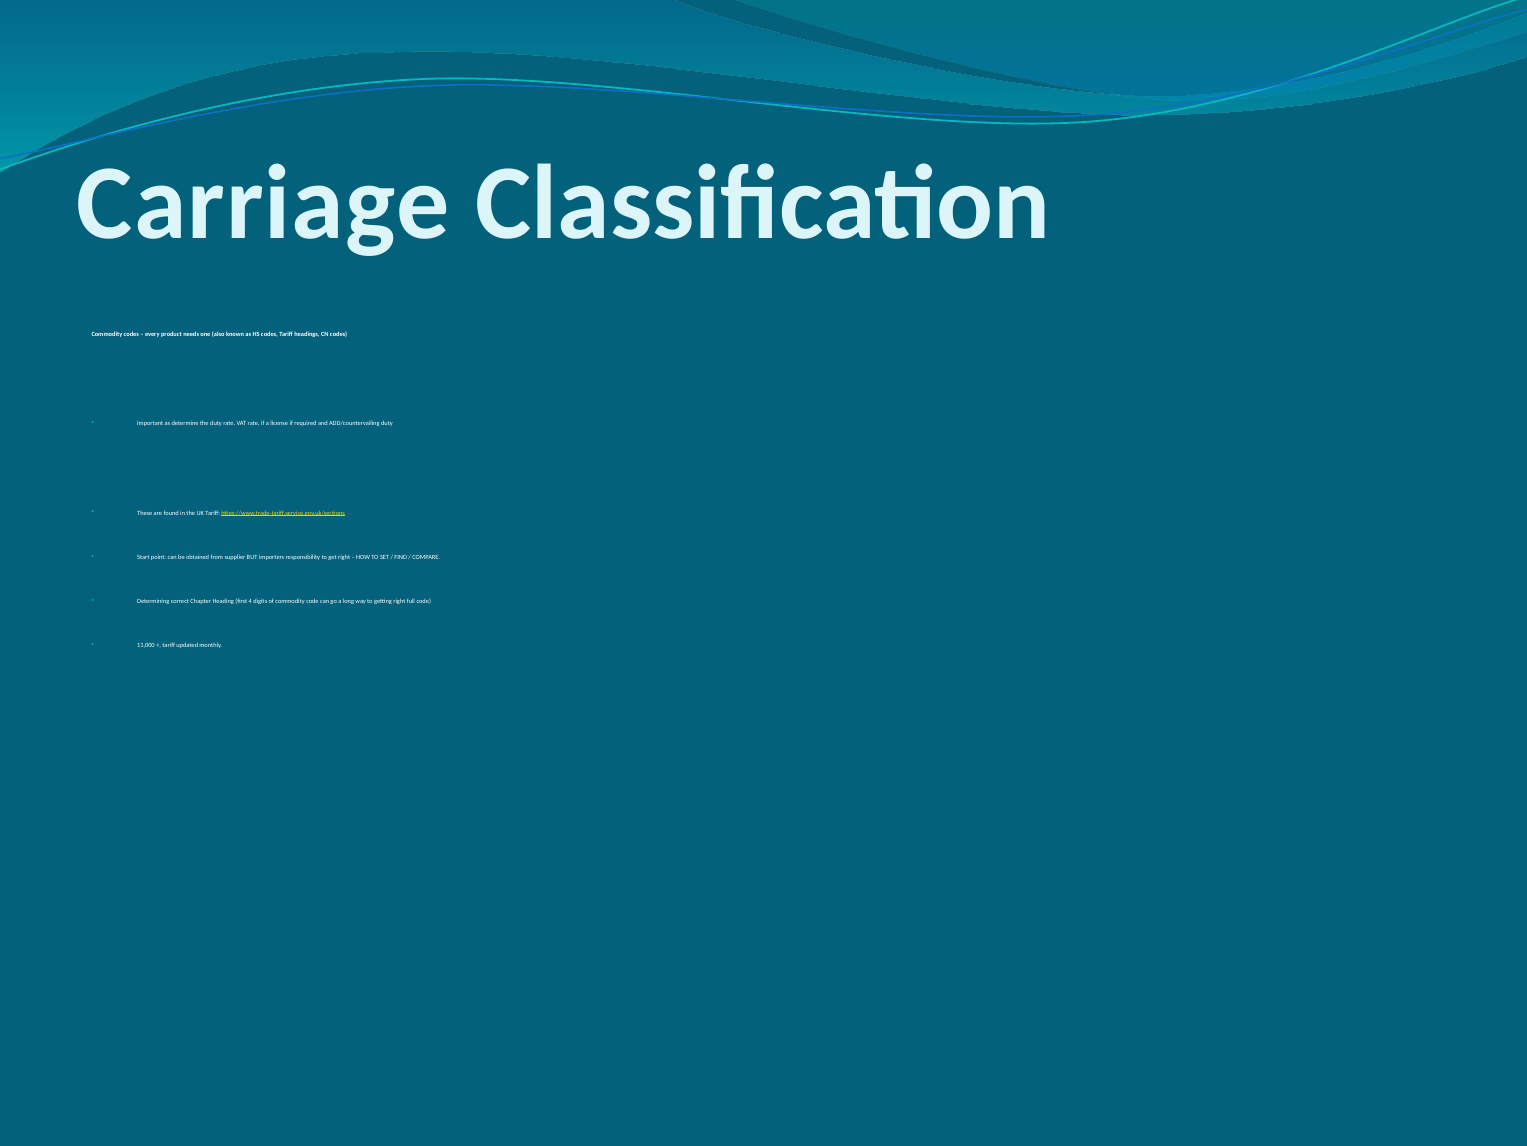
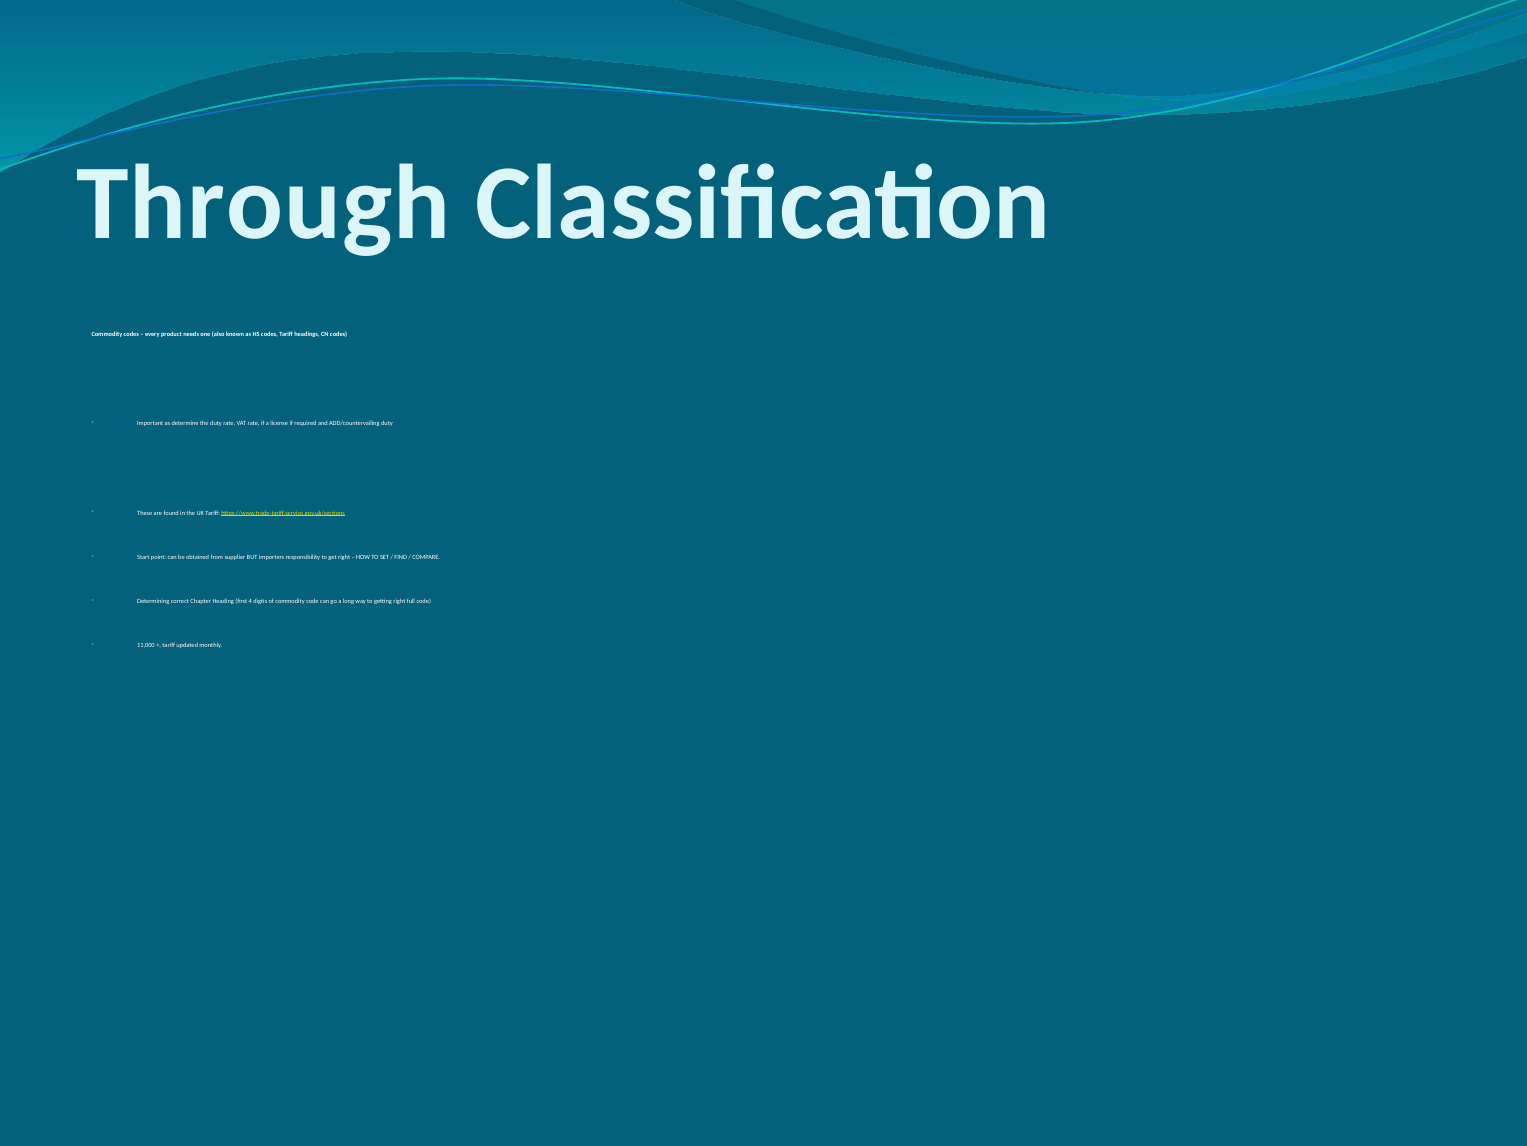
Carriage: Carriage -> Through (263, 204)
